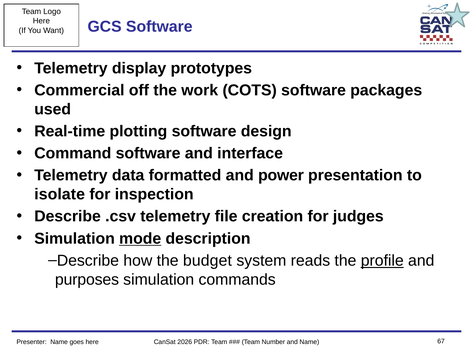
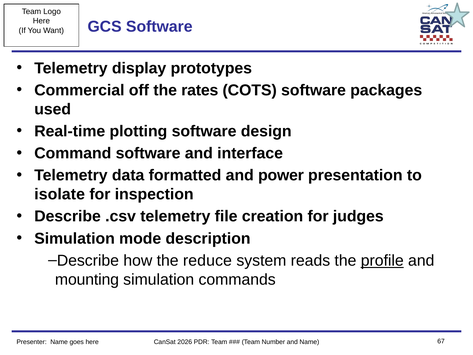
work: work -> rates (200, 90)
mode underline: present -> none (140, 238)
budget: budget -> reduce (207, 260)
purposes: purposes -> mounting (87, 279)
